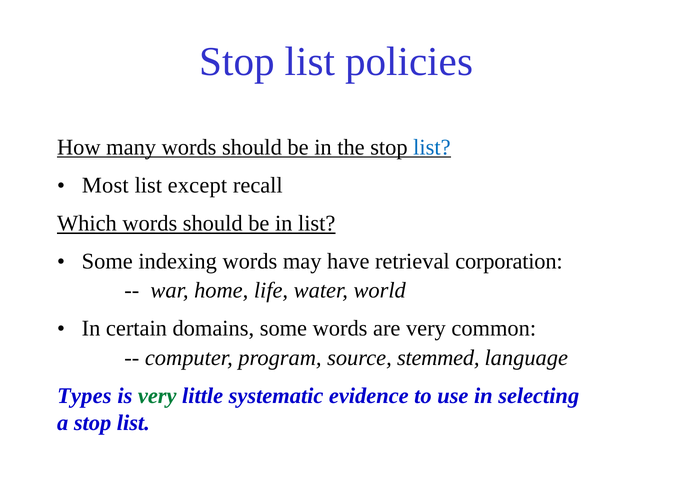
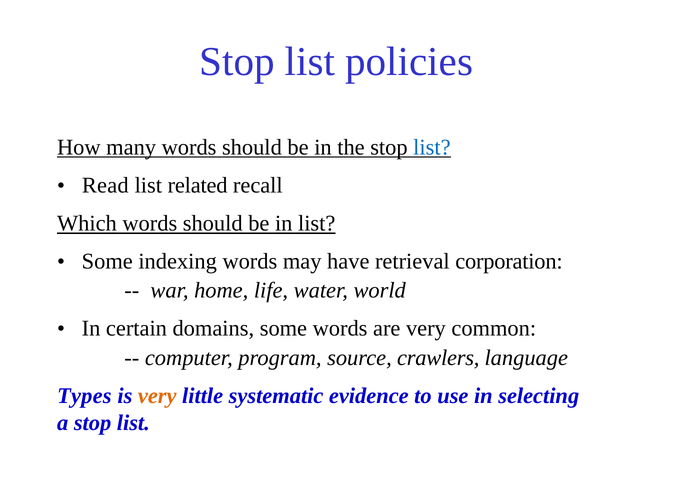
Most: Most -> Read (105, 185)
except: except -> related (198, 185)
stemmed: stemmed -> crawlers (438, 358)
very colour: green -> orange (157, 396)
